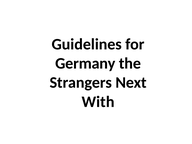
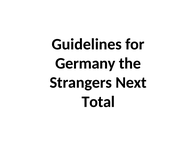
With: With -> Total (98, 102)
